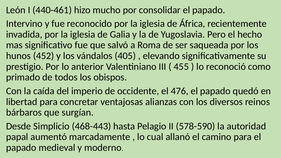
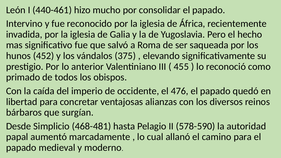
405: 405 -> 375 (125, 56)
468-443: 468-443 -> 468-481 (92, 126)
